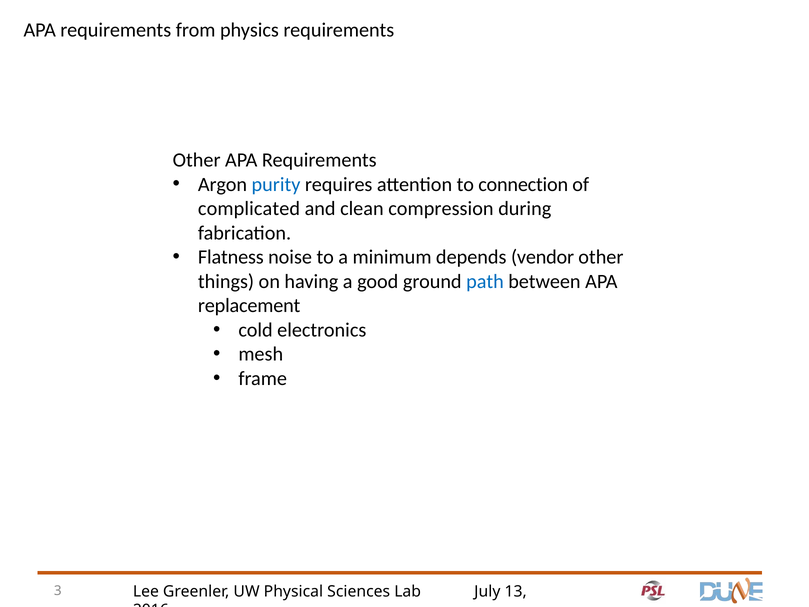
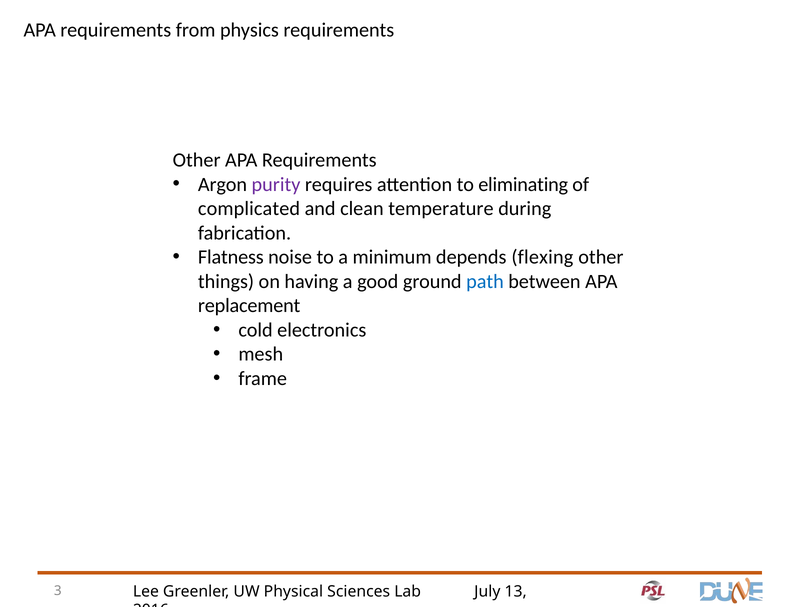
purity colour: blue -> purple (276, 184)
connection: connection -> eliminating (523, 184)
compression: compression -> temperature (441, 209)
vendor: vendor -> flexing (542, 257)
